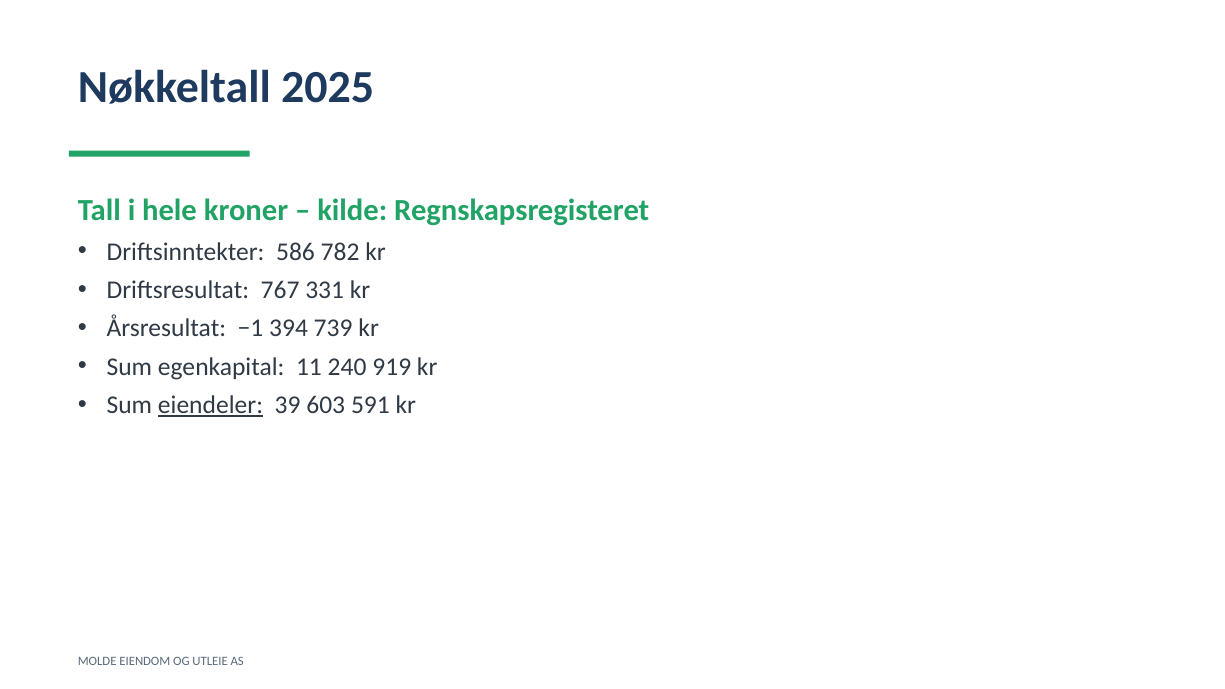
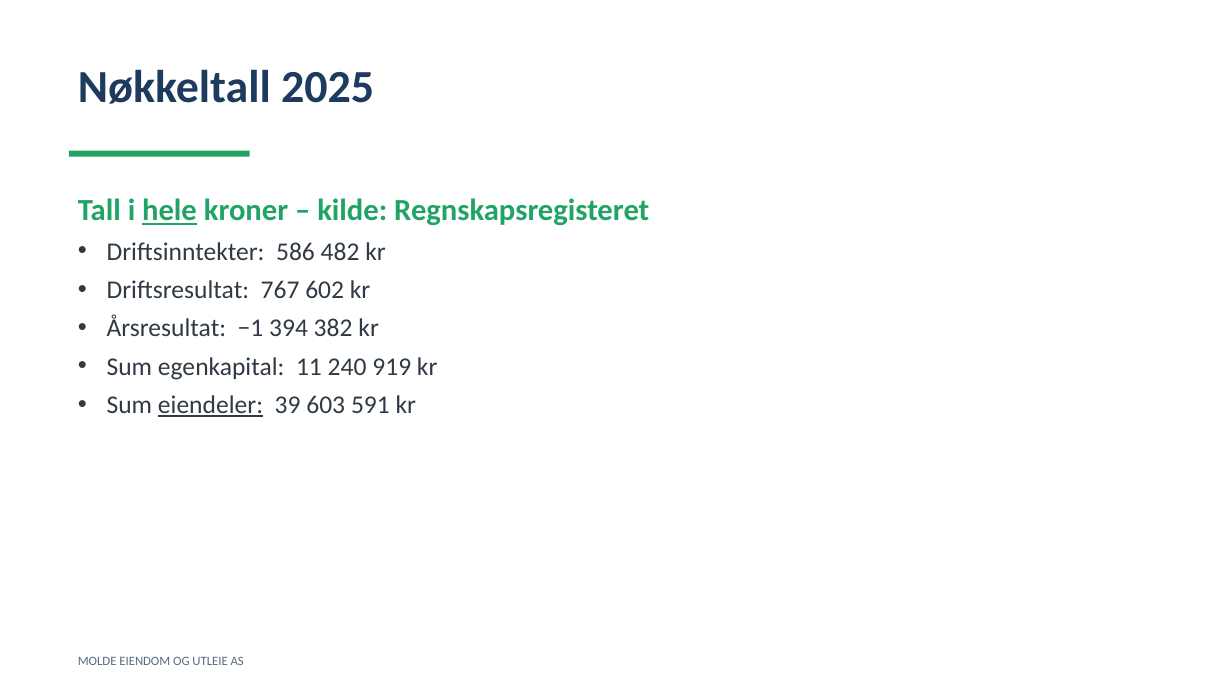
hele underline: none -> present (170, 211)
782: 782 -> 482 (340, 252)
331: 331 -> 602 (325, 290)
739: 739 -> 382 (333, 329)
